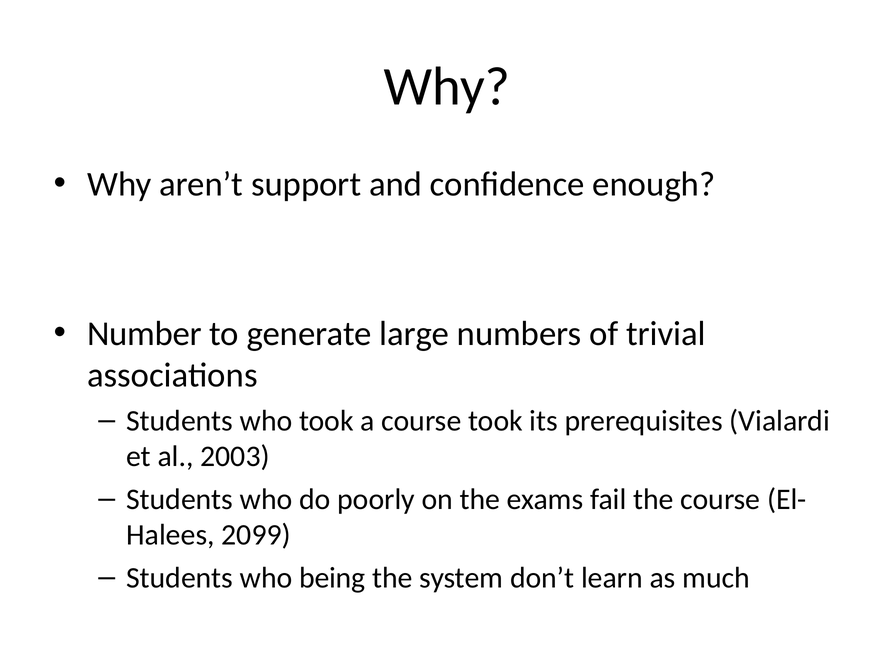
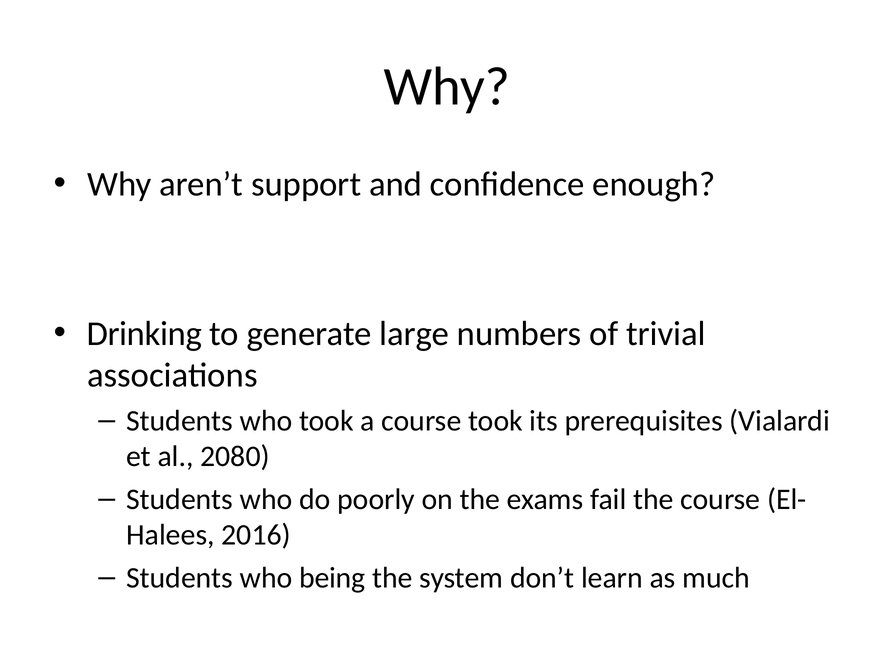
Number: Number -> Drinking (144, 333)
2003: 2003 -> 2080 (235, 456)
2099: 2099 -> 2016 (256, 535)
